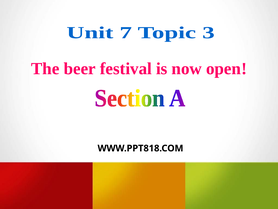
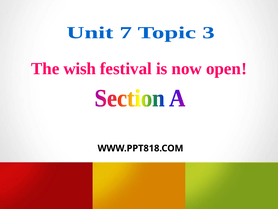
beer: beer -> wish (80, 69)
